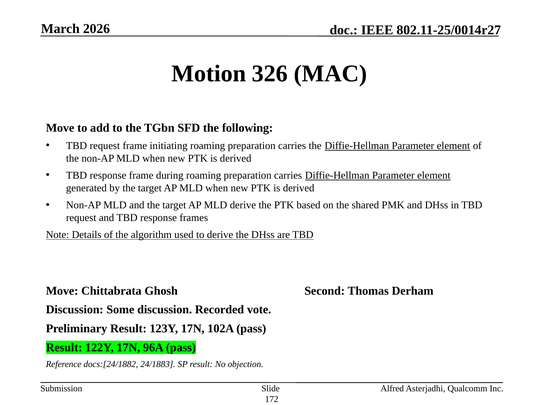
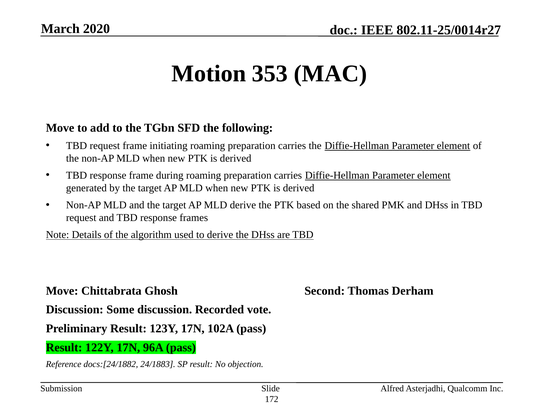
2026: 2026 -> 2020 (96, 29)
326: 326 -> 353 (270, 73)
